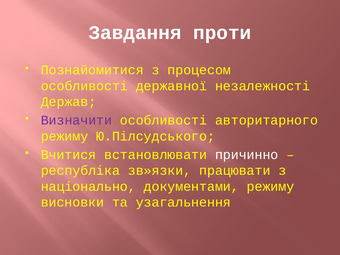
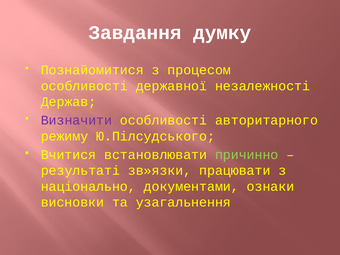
проти: проти -> думку (222, 33)
причинно colour: white -> light green (247, 155)
республіка: республіка -> результаті (80, 171)
документами режиму: режиму -> ознаки (270, 186)
